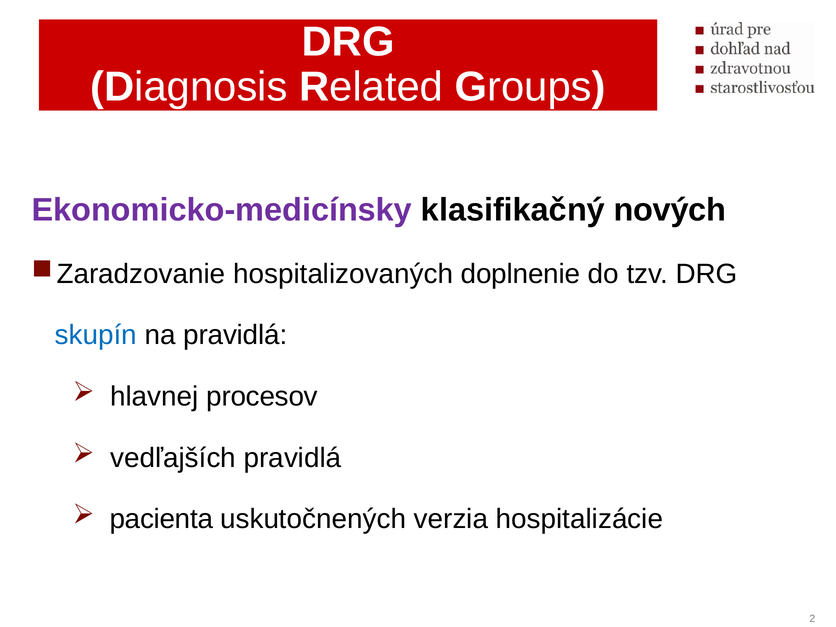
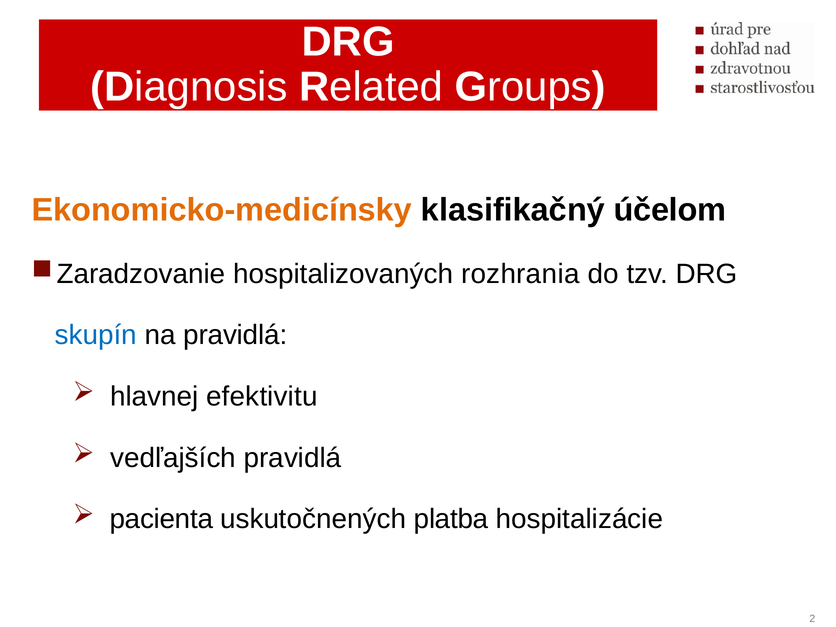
Ekonomicko-medicínsky colour: purple -> orange (222, 210)
nových: nových -> účelom (670, 210)
doplnenie: doplnenie -> rozhrania (520, 274)
procesov: procesov -> efektivitu (262, 397)
verzia: verzia -> platba (451, 519)
